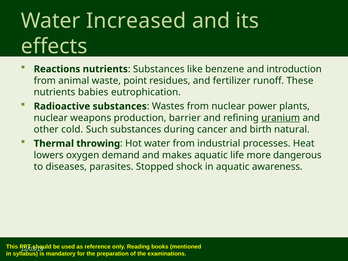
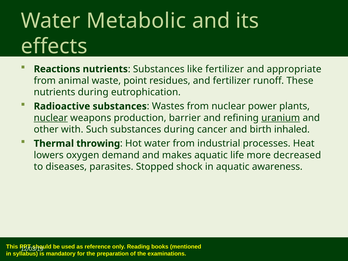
Increased: Increased -> Metabolic (136, 21)
like benzene: benzene -> fertilizer (225, 69)
introduction: introduction -> appropriate (294, 69)
nutrients babies: babies -> during (93, 92)
nuclear underline: none -> present (51, 118)
cold: cold -> with (72, 130)
natural: natural -> inhaled (292, 130)
dangerous: dangerous -> decreased (297, 155)
